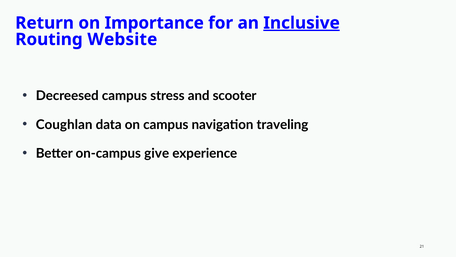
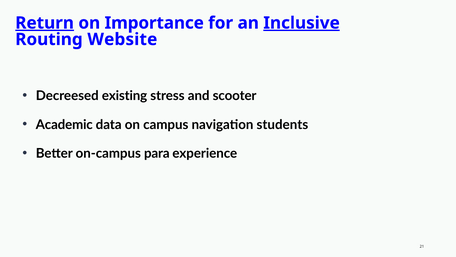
Return underline: none -> present (45, 23)
Decreesed campus: campus -> existing (125, 96)
Coughlan: Coughlan -> Academic (64, 124)
traveling: traveling -> students (282, 124)
give: give -> para (157, 153)
